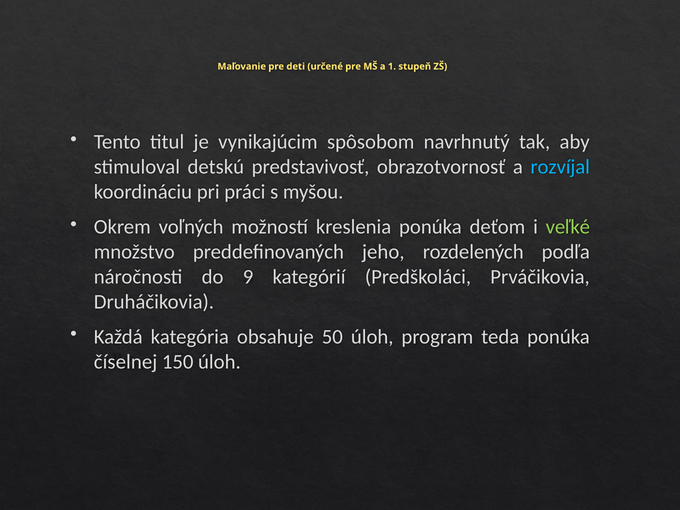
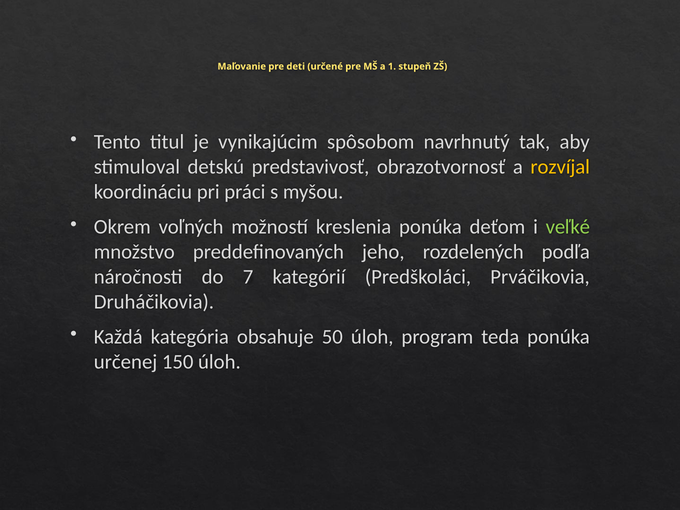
rozvíjal colour: light blue -> yellow (560, 167)
9: 9 -> 7 (248, 277)
číselnej: číselnej -> určenej (126, 362)
